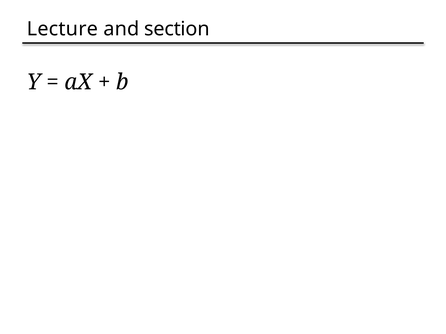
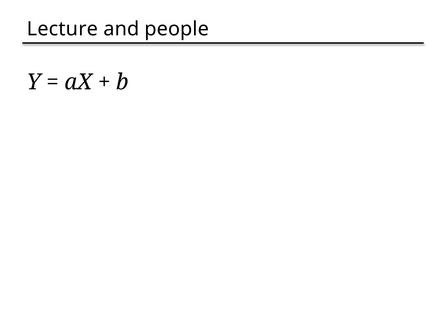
section: section -> people (177, 29)
